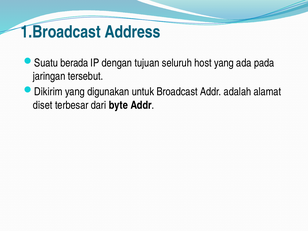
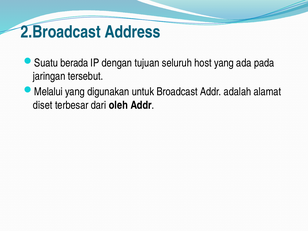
1.Broadcast: 1.Broadcast -> 2.Broadcast (61, 32)
Dikirim: Dikirim -> Melalui (48, 92)
byte: byte -> oleh (118, 105)
